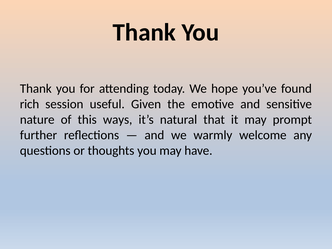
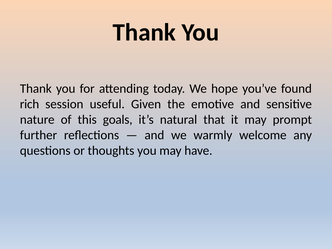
ways: ways -> goals (118, 120)
